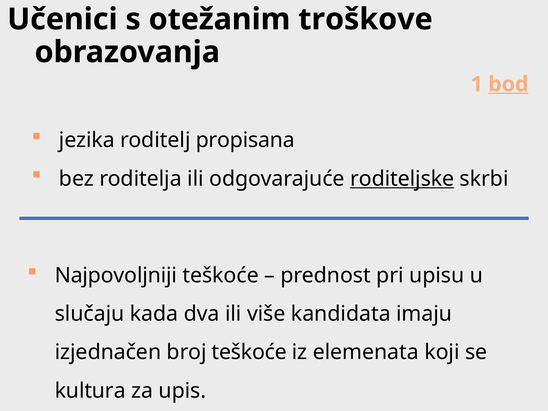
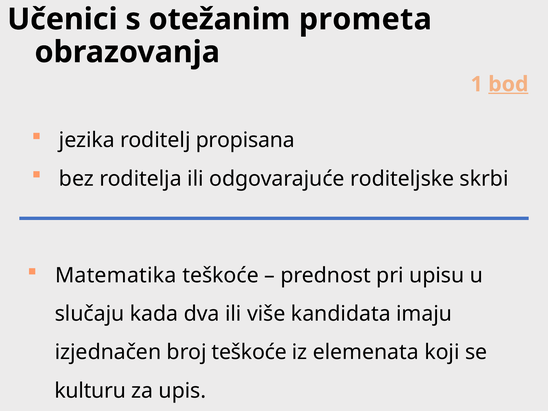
troškove: troškove -> prometa (365, 19)
roditeljske underline: present -> none (402, 179)
Najpovoljniji: Najpovoljniji -> Matematika (116, 275)
kultura: kultura -> kulturu (90, 391)
